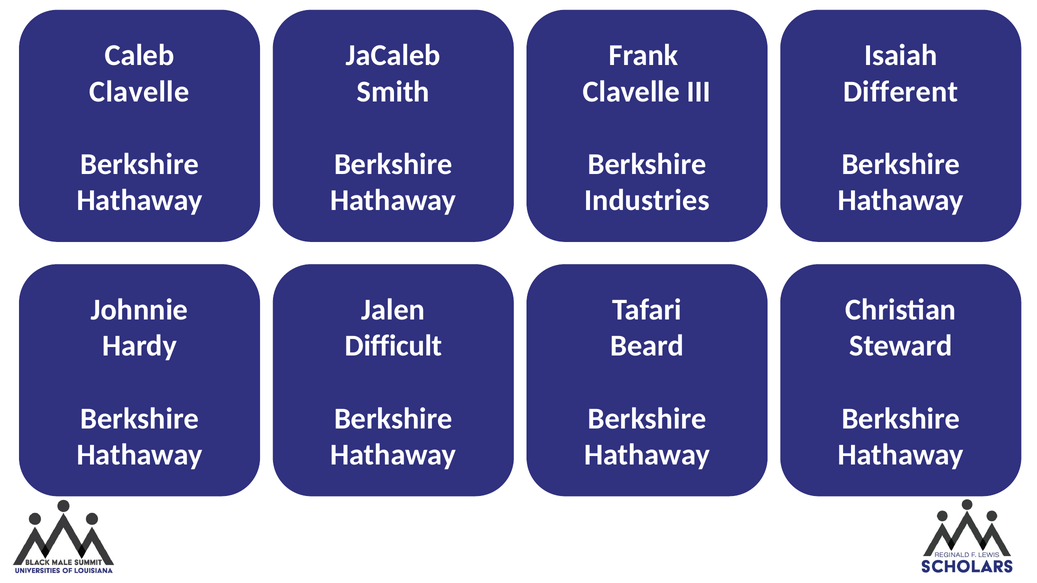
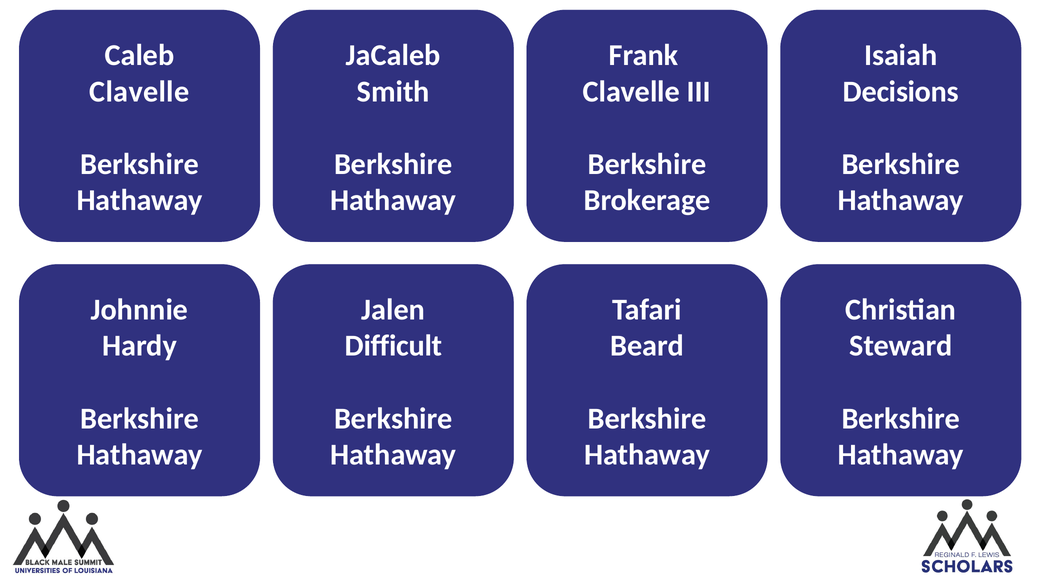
Different: Different -> Decisions (901, 92)
Industries: Industries -> Brokerage (647, 201)
